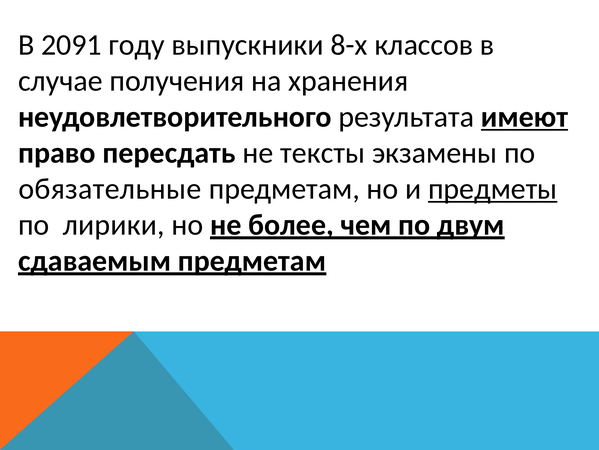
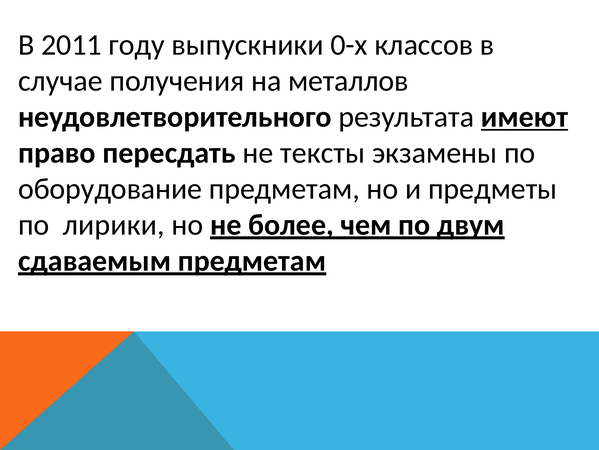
2091: 2091 -> 2011 (71, 45)
8-х: 8-х -> 0-х (349, 45)
хранения: хранения -> металлов (348, 81)
обязательные: обязательные -> оборудование (110, 189)
предметы underline: present -> none (493, 189)
